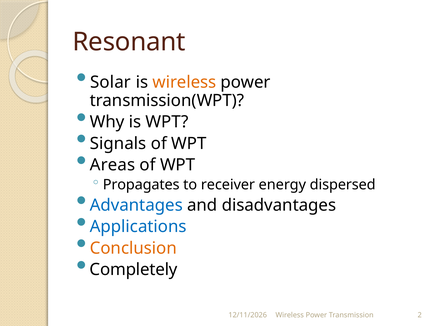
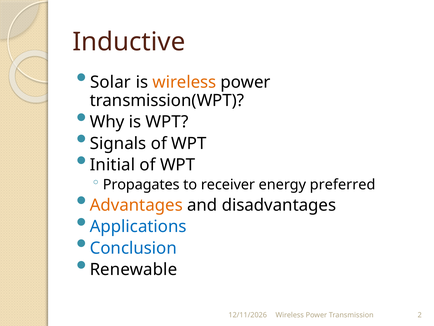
Resonant: Resonant -> Inductive (129, 42)
Areas: Areas -> Initial (112, 165)
dispersed: dispersed -> preferred (343, 184)
Advantages colour: blue -> orange (136, 205)
Conclusion colour: orange -> blue (133, 248)
Completely: Completely -> Renewable (133, 269)
